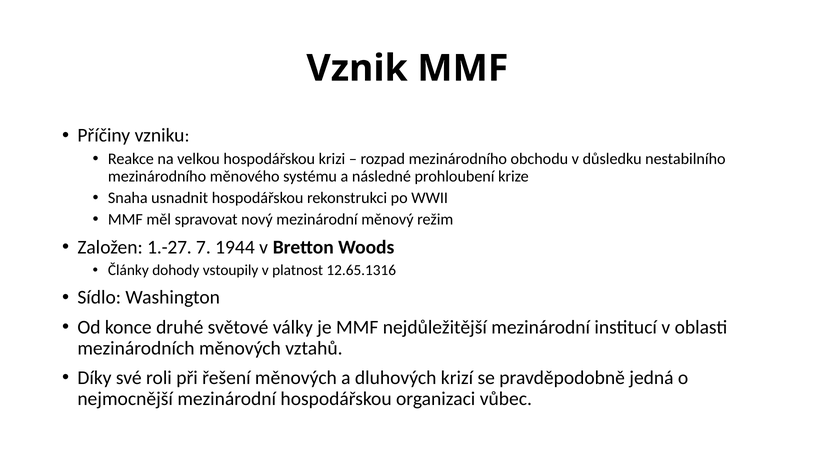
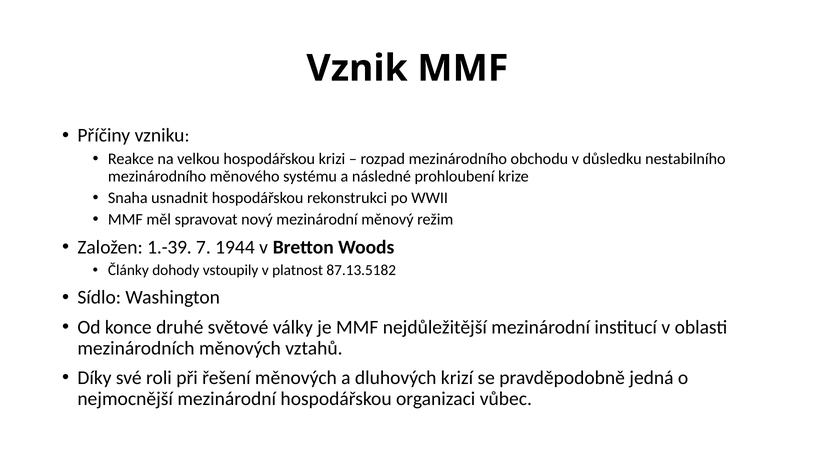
1.-27: 1.-27 -> 1.-39 (169, 247)
12.65.1316: 12.65.1316 -> 87.13.5182 (361, 271)
